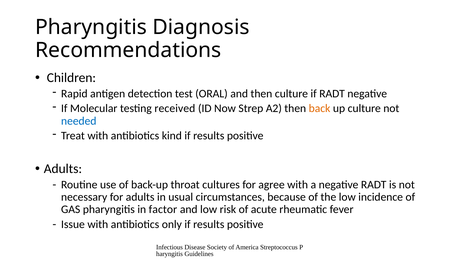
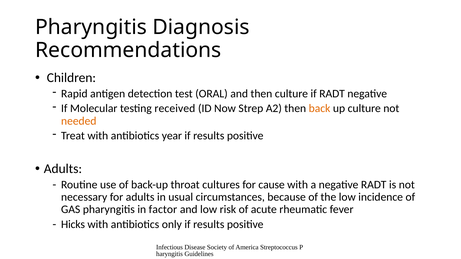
needed colour: blue -> orange (79, 121)
kind: kind -> year (172, 136)
agree: agree -> cause (272, 185)
Issue: Issue -> Hicks (73, 225)
